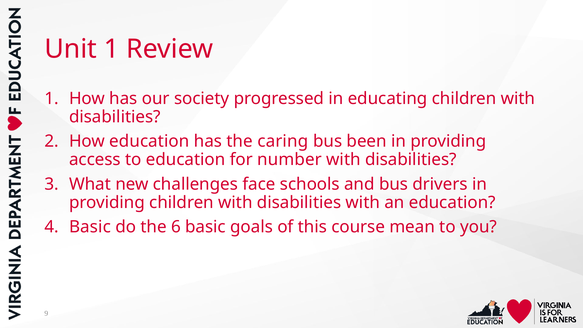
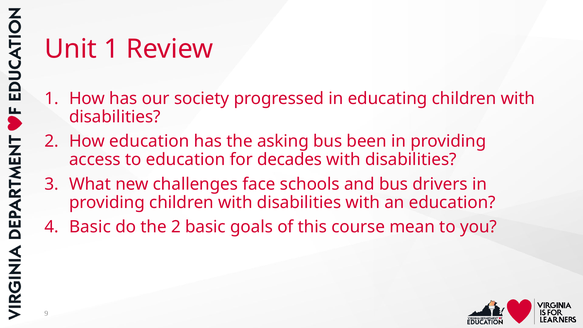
caring: caring -> asking (283, 141)
number: number -> decades (290, 160)
the 6: 6 -> 2 (176, 227)
